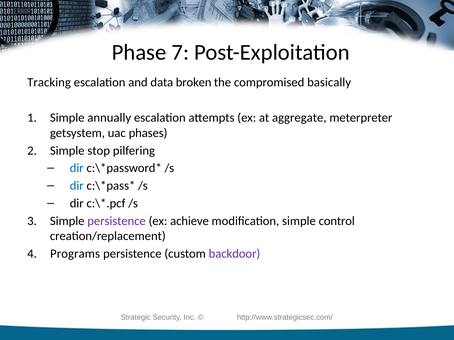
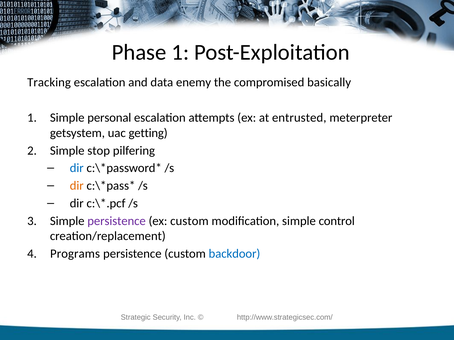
Phase 7: 7 -> 1 (180, 52)
broken: broken -> enemy (194, 83)
annually: annually -> personal (109, 118)
aggregate: aggregate -> entrusted (299, 118)
phases: phases -> getting (148, 133)
dir colour: blue -> orange (77, 186)
ex achieve: achieve -> custom (189, 221)
backdoor colour: purple -> blue (234, 254)
